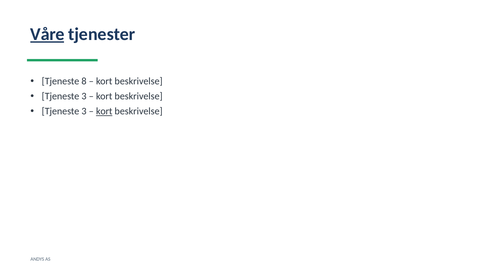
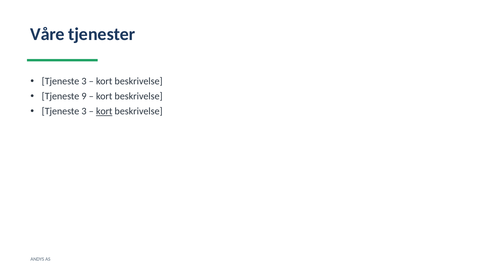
Våre underline: present -> none (47, 34)
8: 8 -> 3 (84, 81)
3: 3 -> 9 (84, 96)
